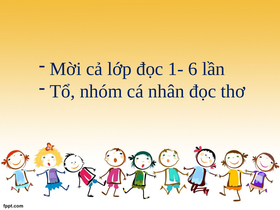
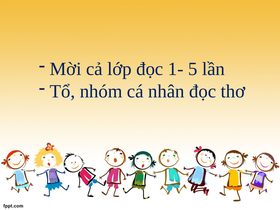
6: 6 -> 5 (193, 69)
